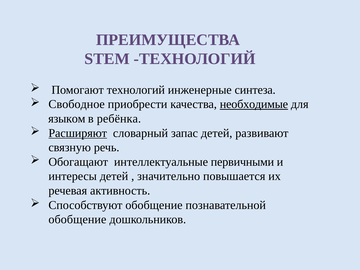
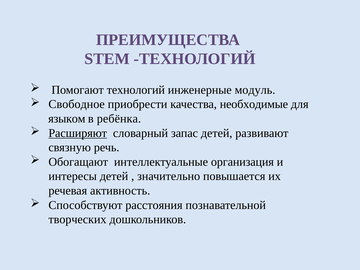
синтеза: синтеза -> модуль (255, 90)
необходимые underline: present -> none (254, 104)
первичными: первичными -> организация (242, 162)
Способствуют обобщение: обобщение -> расстояния (154, 205)
обобщение: обобщение -> творческих (77, 219)
